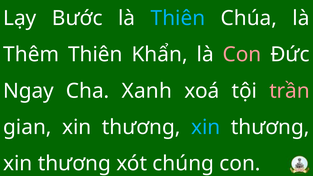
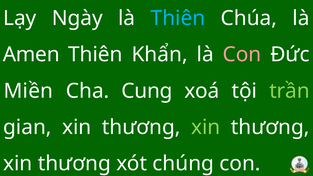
Bước: Bước -> Ngày (77, 18)
Thêm: Thêm -> Amen (31, 55)
Ngay: Ngay -> Miền (28, 91)
Xanh: Xanh -> Cung (147, 91)
trần colour: pink -> light green (290, 91)
xin colour: light blue -> light green (206, 127)
